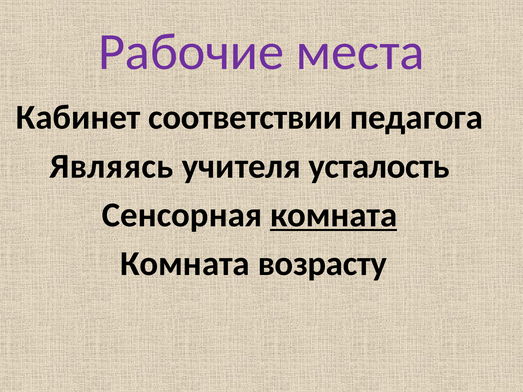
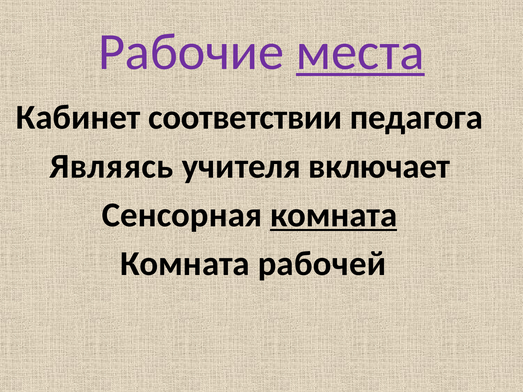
места underline: none -> present (360, 52)
усталость: усталость -> включает (379, 166)
возрасту: возрасту -> рабочей (322, 264)
